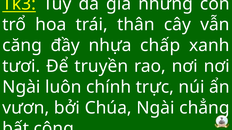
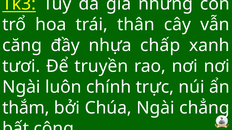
vươn: vươn -> thắm (26, 108)
